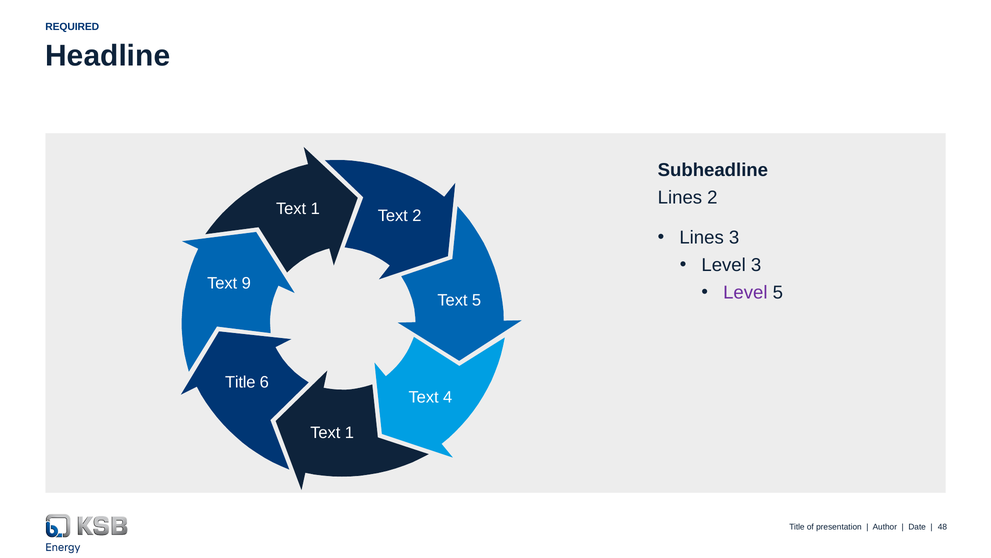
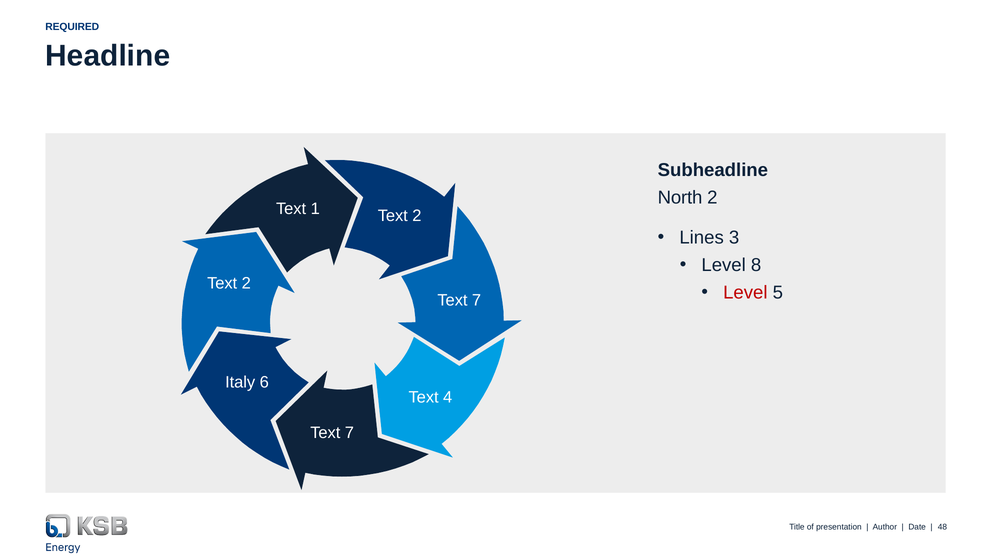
Lines: Lines -> North (680, 197)
Level 3: 3 -> 8 (756, 265)
9: 9 -> 2 (246, 283)
Level colour: purple -> red (745, 292)
5: 5 -> 7 (477, 300)
Title: Title -> Italy (240, 382)
1: 1 -> 7 (349, 432)
